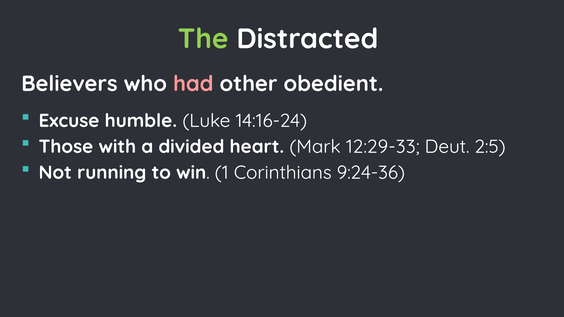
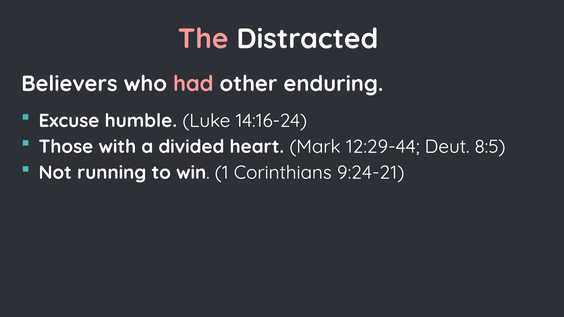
The colour: light green -> pink (203, 39)
obedient: obedient -> enduring (333, 84)
12:29-33: 12:29-33 -> 12:29-44 (383, 147)
2:5: 2:5 -> 8:5 (490, 147)
9:24-36: 9:24-36 -> 9:24-21 (371, 173)
